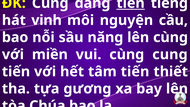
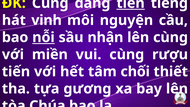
nỗi underline: none -> present (43, 37)
năng: năng -> nhận (105, 37)
cung: cung -> rượu (170, 54)
tâm tiến: tiến -> chối (135, 72)
